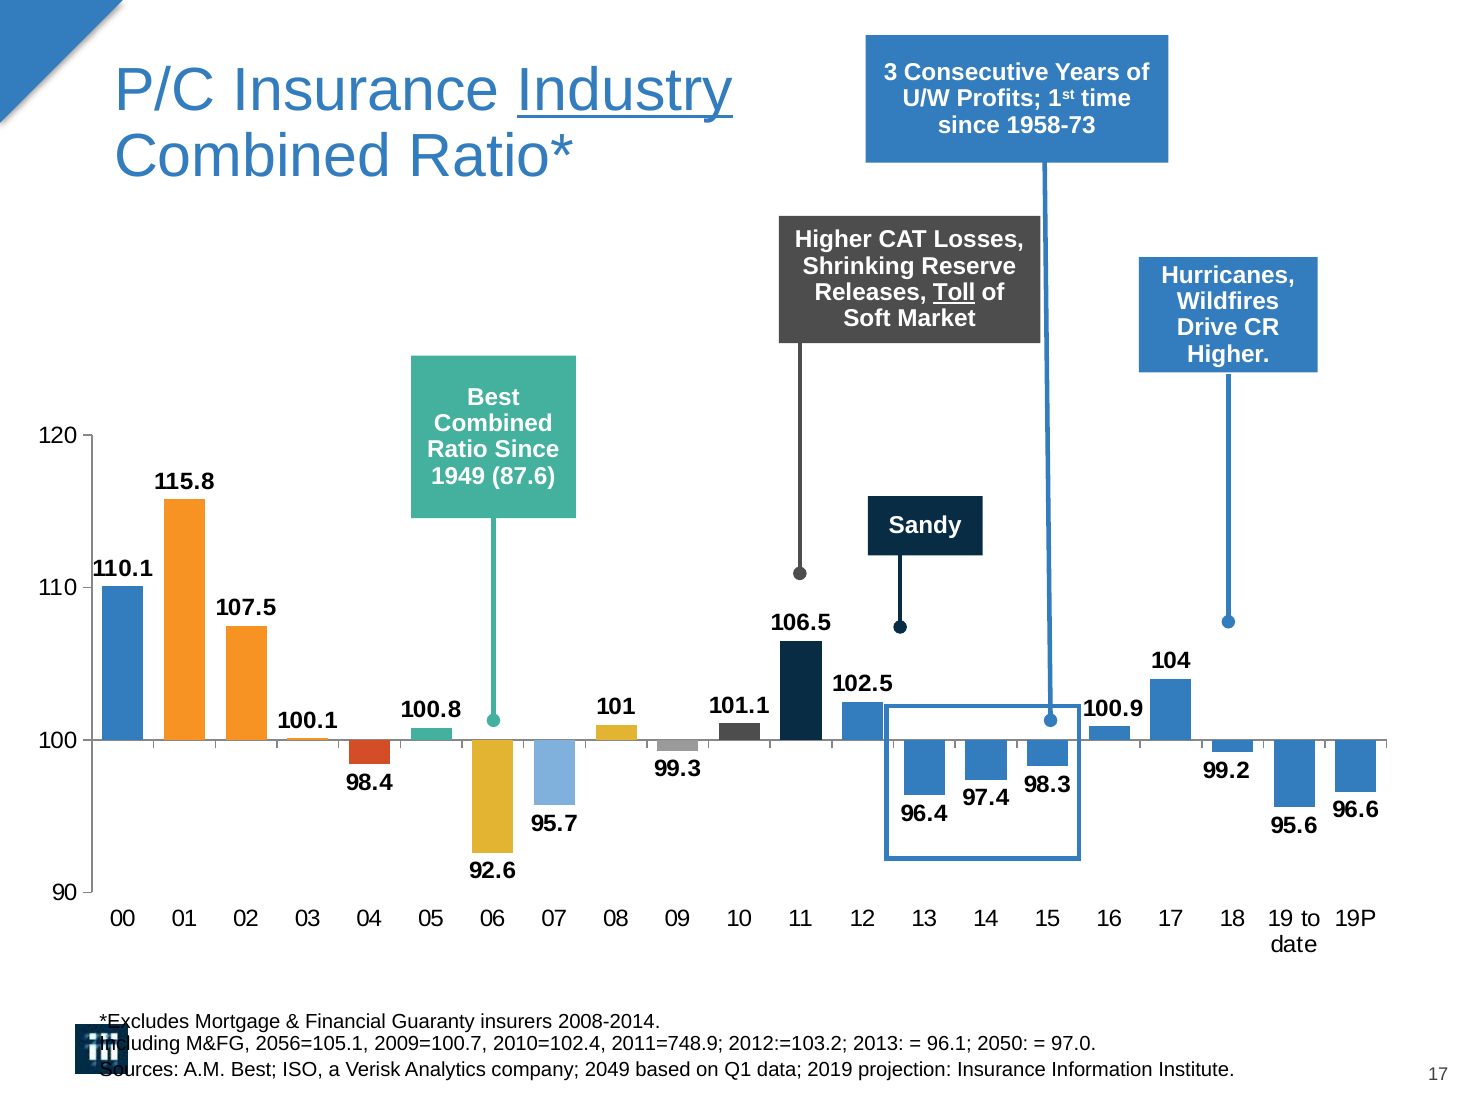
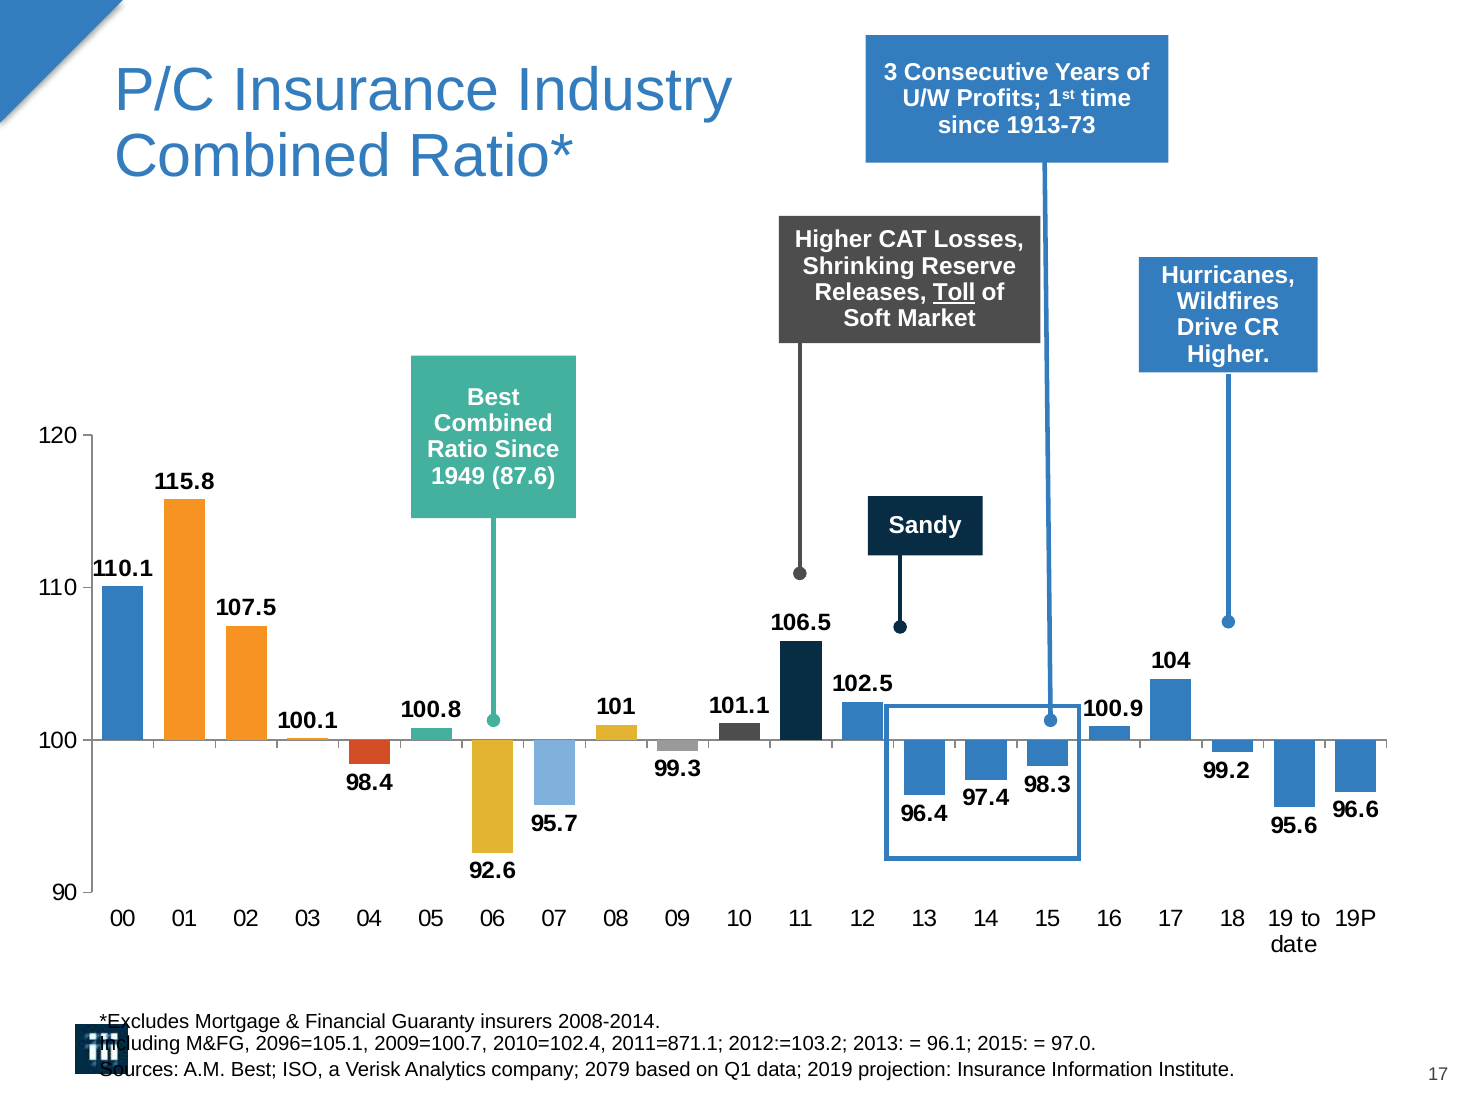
Industry underline: present -> none (625, 90)
1958-73: 1958-73 -> 1913-73 (1051, 125)
2056=105.1: 2056=105.1 -> 2096=105.1 (312, 1043)
2011=748.9: 2011=748.9 -> 2011=871.1 (667, 1043)
2050: 2050 -> 2015 (1003, 1043)
2049: 2049 -> 2079 (607, 1069)
